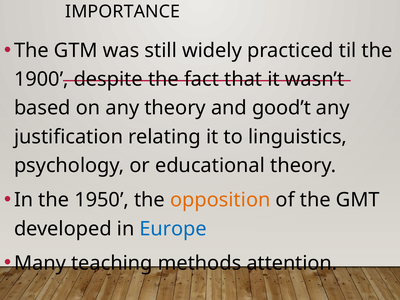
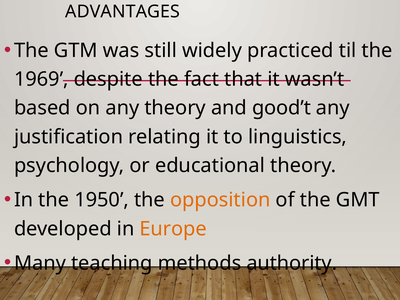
IMPORTANCE: IMPORTANCE -> ADVANTAGES (123, 12)
1900: 1900 -> 1969 (41, 79)
Europe colour: blue -> orange (173, 229)
attention: attention -> authority (292, 263)
